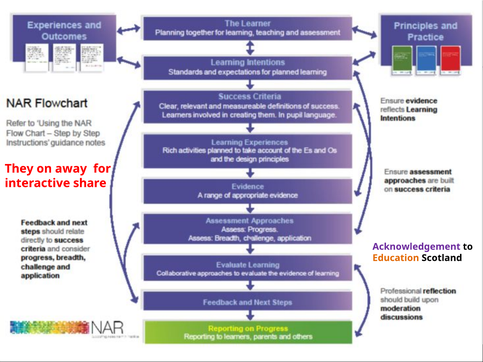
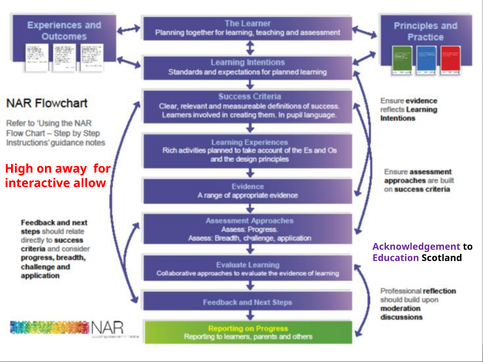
They: They -> High (19, 169)
share: share -> allow (90, 183)
Education colour: orange -> purple (396, 258)
